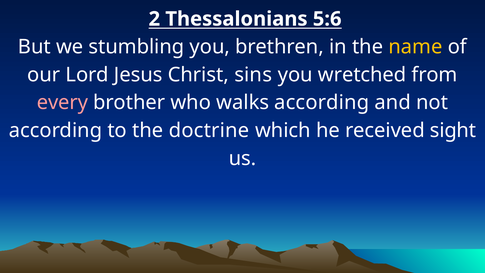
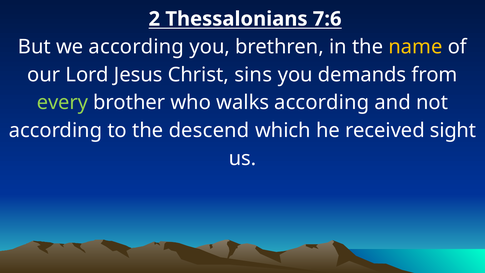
5:6: 5:6 -> 7:6 (327, 19)
we stumbling: stumbling -> according (136, 47)
wretched: wretched -> demands (362, 75)
every colour: pink -> light green (62, 103)
doctrine: doctrine -> descend (209, 130)
